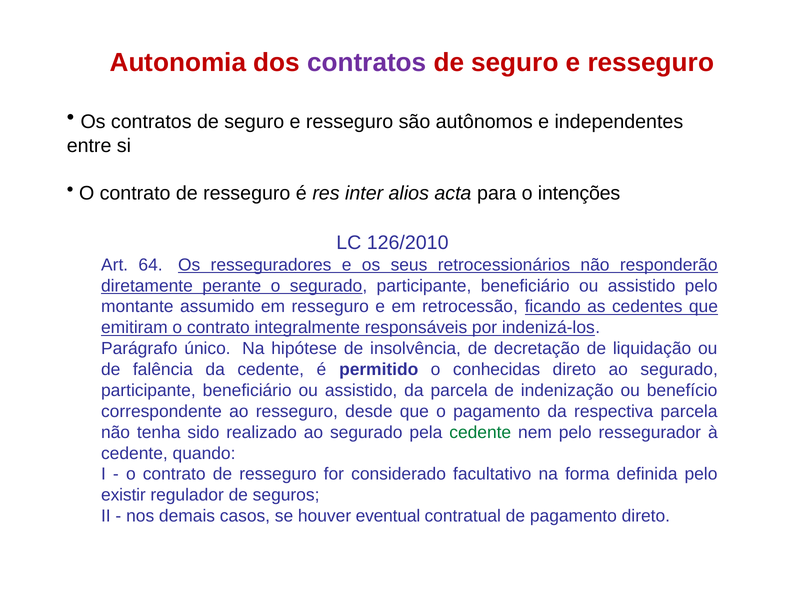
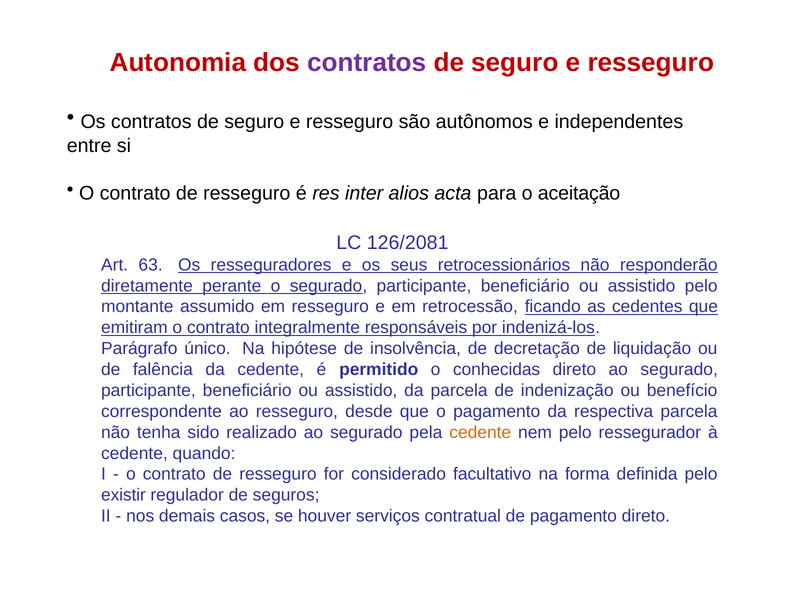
intenções: intenções -> aceitação (579, 193)
126/2010: 126/2010 -> 126/2081 (408, 243)
64: 64 -> 63 (151, 265)
cedente colour: green -> orange (480, 432)
eventual: eventual -> serviços (388, 516)
